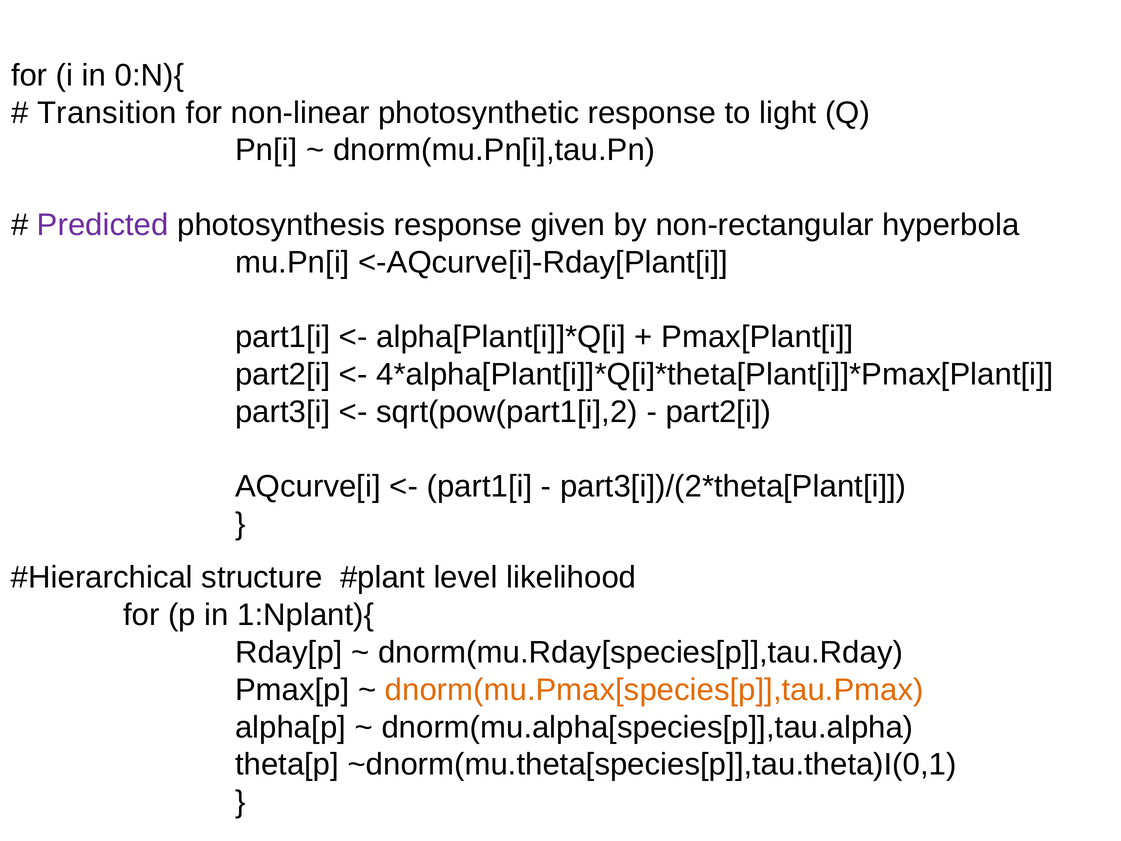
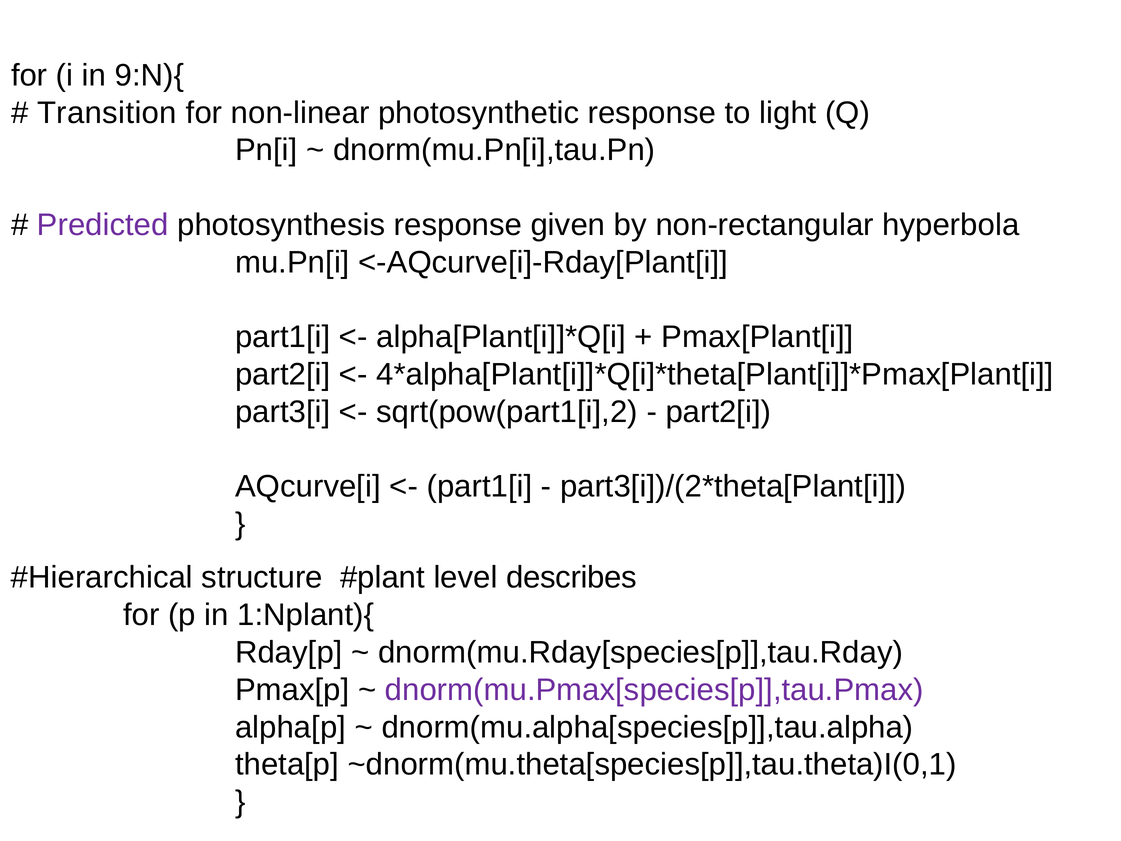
0:N){: 0:N){ -> 9:N){ (149, 75)
likelihood: likelihood -> describes (571, 578)
dnorm(mu.Pmax[species[p]],tau.Pmax colour: orange -> purple (654, 690)
